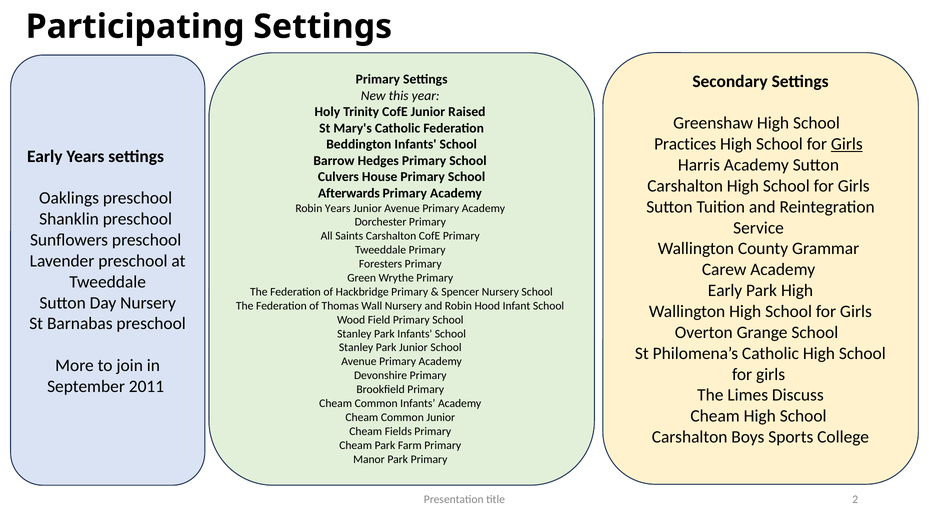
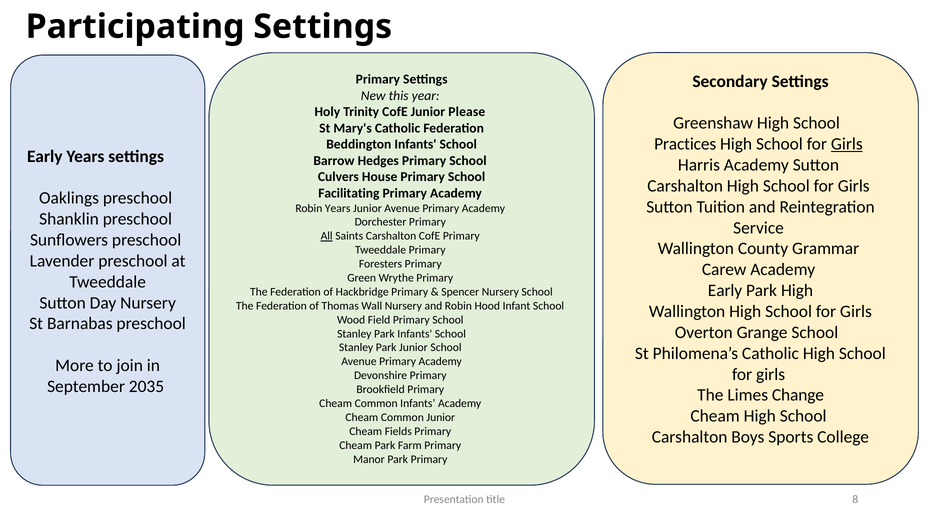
Raised: Raised -> Please (467, 112)
Afterwards: Afterwards -> Facilitating (349, 193)
All underline: none -> present (327, 236)
2011: 2011 -> 2035 (146, 386)
Discuss: Discuss -> Change (798, 395)
2: 2 -> 8 (855, 499)
